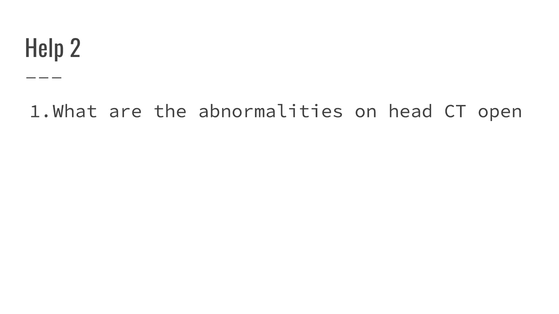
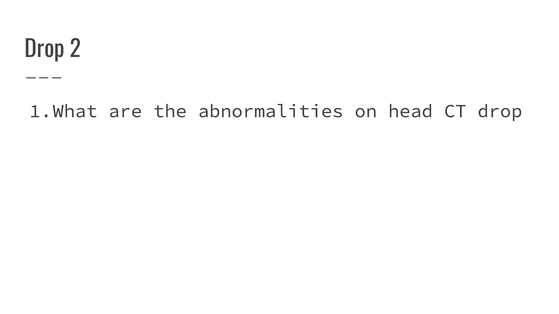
Help: Help -> Drop (45, 50)
CT open: open -> drop (500, 111)
